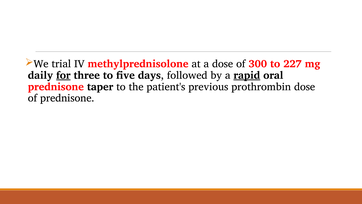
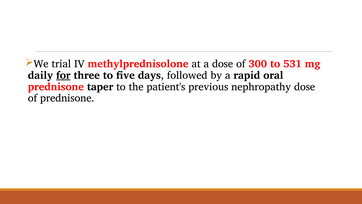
227: 227 -> 531 (293, 64)
rapid underline: present -> none (247, 75)
prothrombin: prothrombin -> nephropathy (261, 87)
